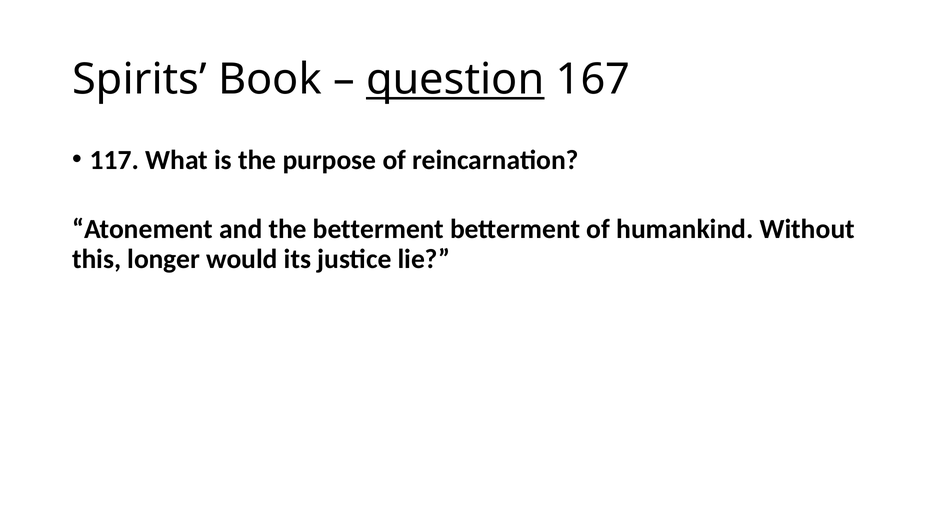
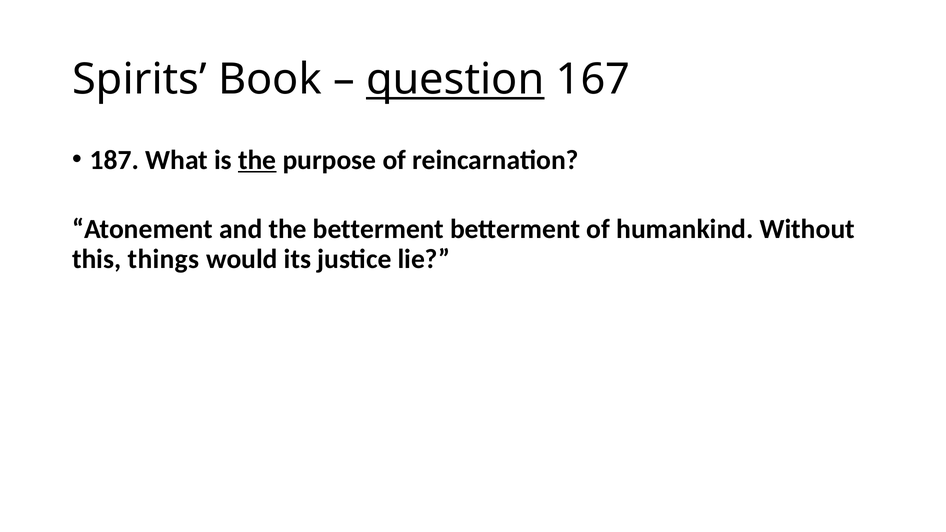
117: 117 -> 187 (114, 160)
the underline: none -> present (257, 160)
longer: longer -> things (164, 259)
